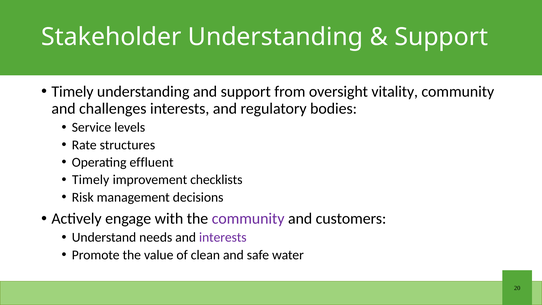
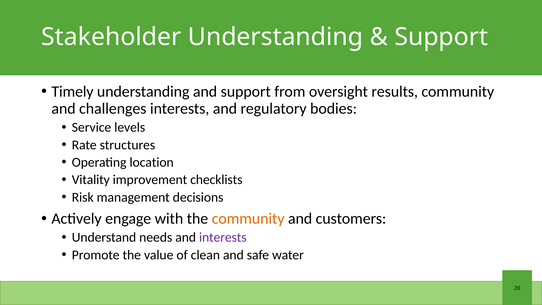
vitality: vitality -> results (395, 92)
effluent: effluent -> location (152, 162)
Timely: Timely -> Vitality (91, 180)
community colour: purple -> orange (248, 219)
